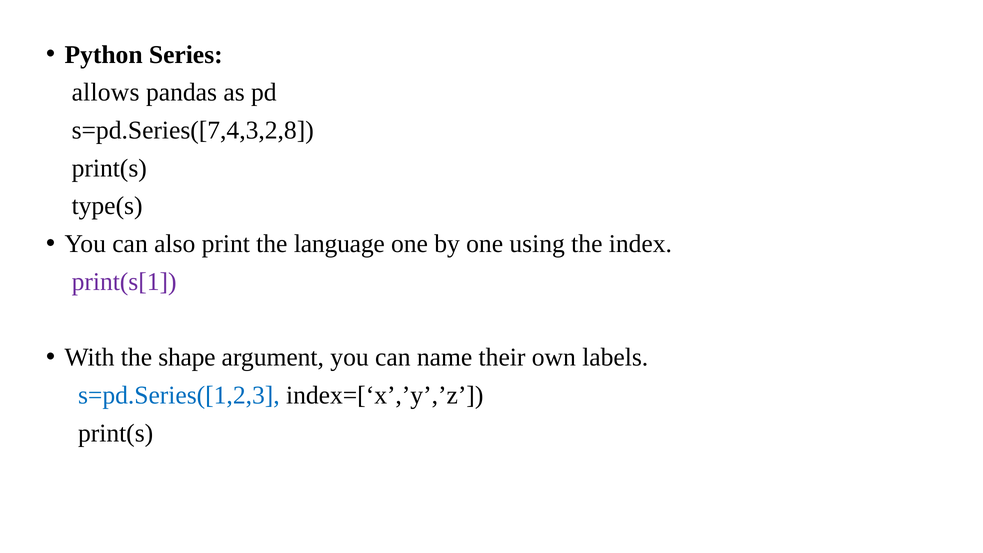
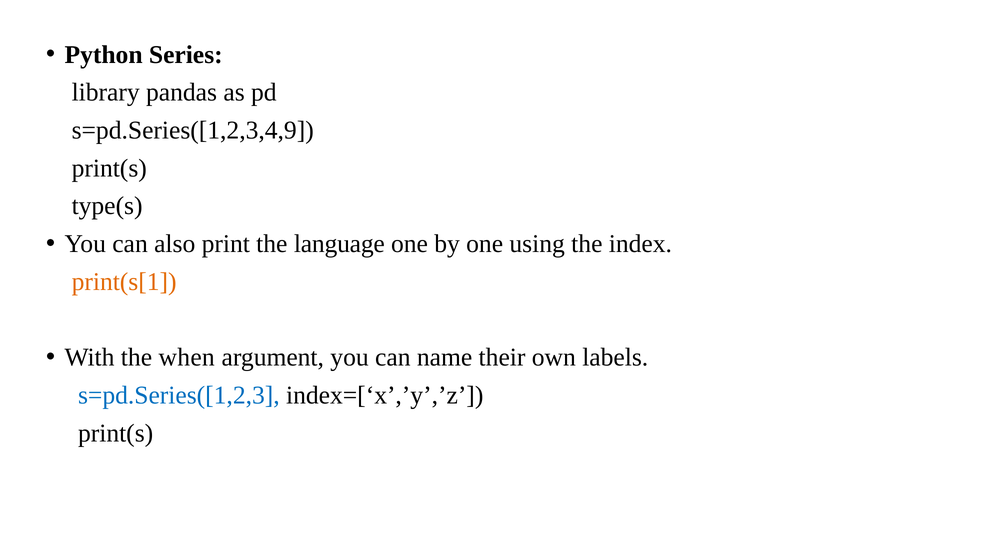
allows: allows -> library (106, 92)
s=pd.Series([7,4,3,2,8: s=pd.Series([7,4,3,2,8 -> s=pd.Series([1,2,3,4,9 (193, 130)
print(s[1 colour: purple -> orange (124, 282)
shape: shape -> when (187, 357)
